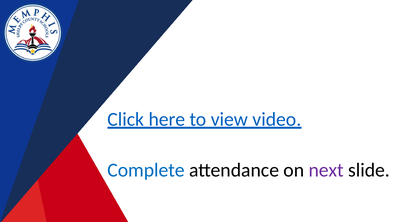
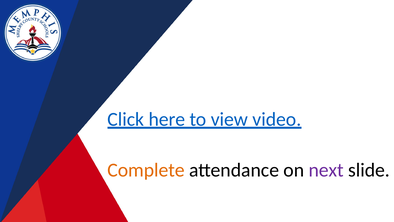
Complete colour: blue -> orange (146, 170)
